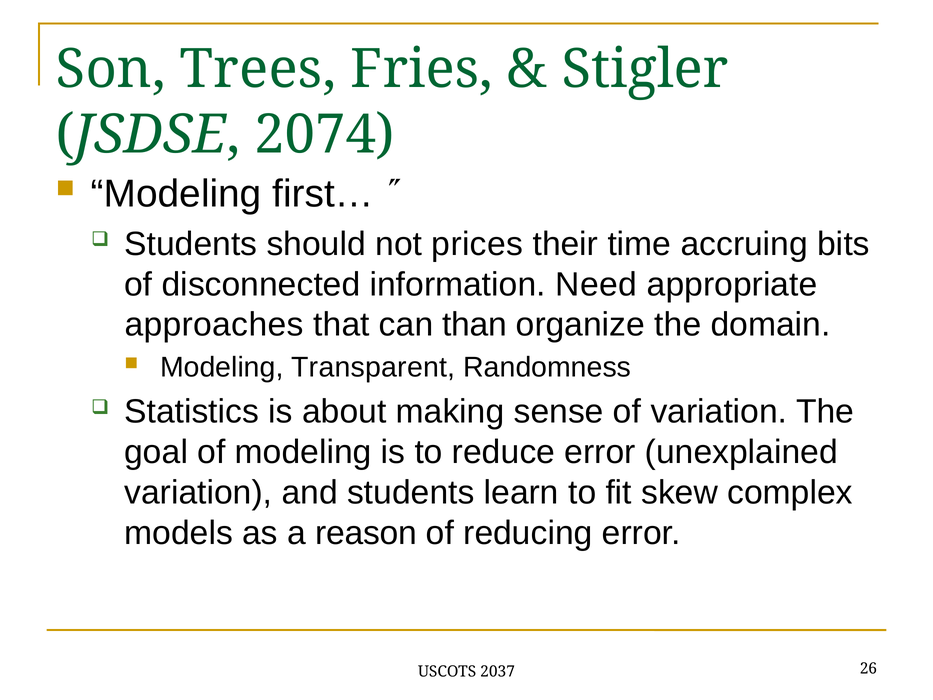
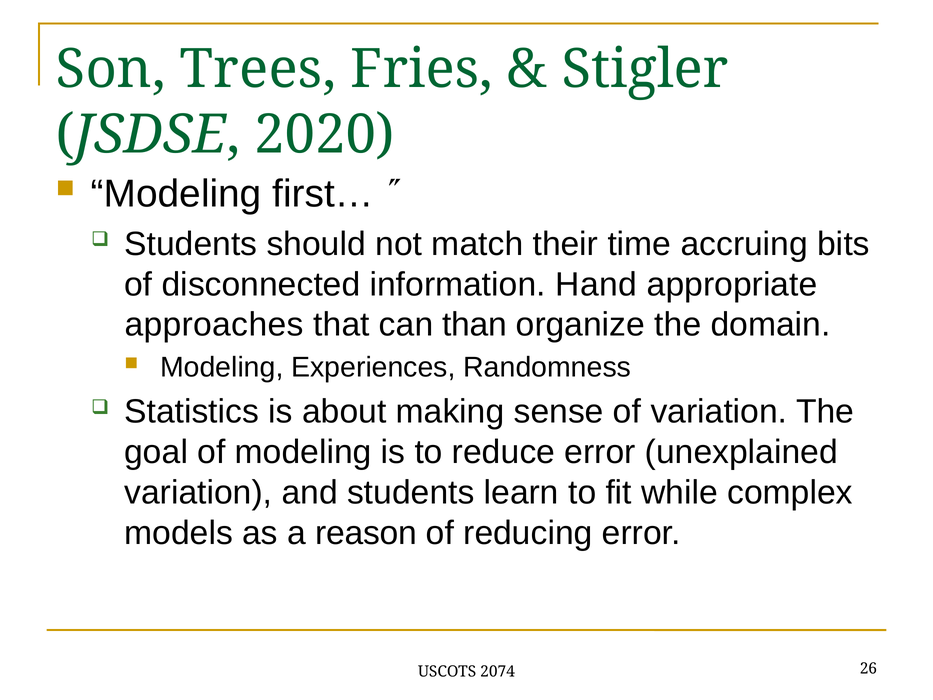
2074: 2074 -> 2020 (325, 135)
prices: prices -> match (477, 244)
Need: Need -> Hand (596, 284)
Transparent: Transparent -> Experiences (373, 367)
skew: skew -> while (680, 493)
2037: 2037 -> 2074 (498, 671)
